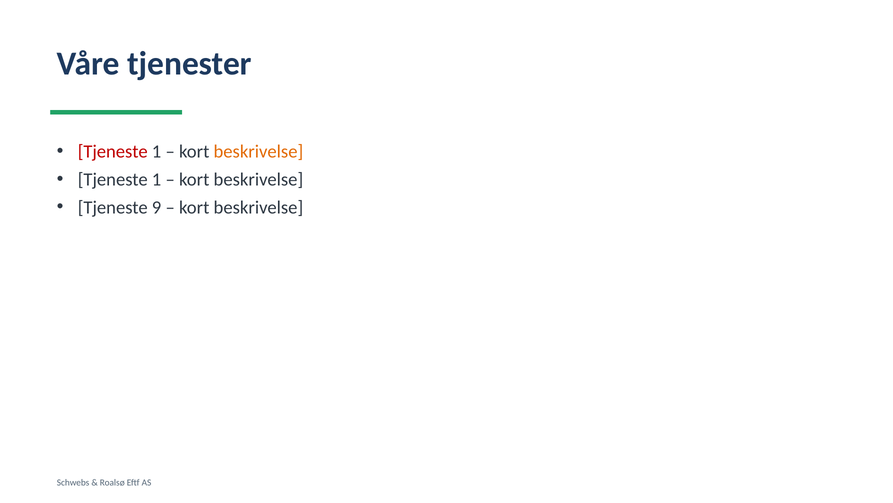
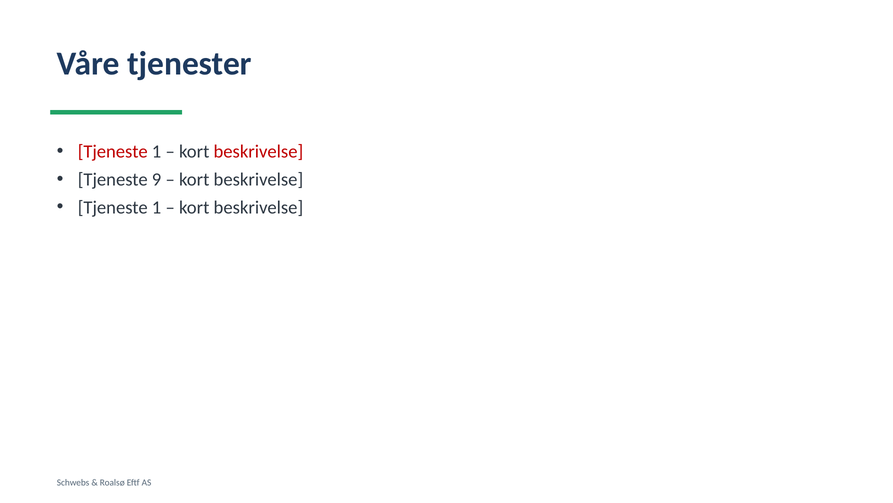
beskrivelse colour: orange -> red (258, 151)
1: 1 -> 9 (157, 179)
9: 9 -> 1 (157, 207)
